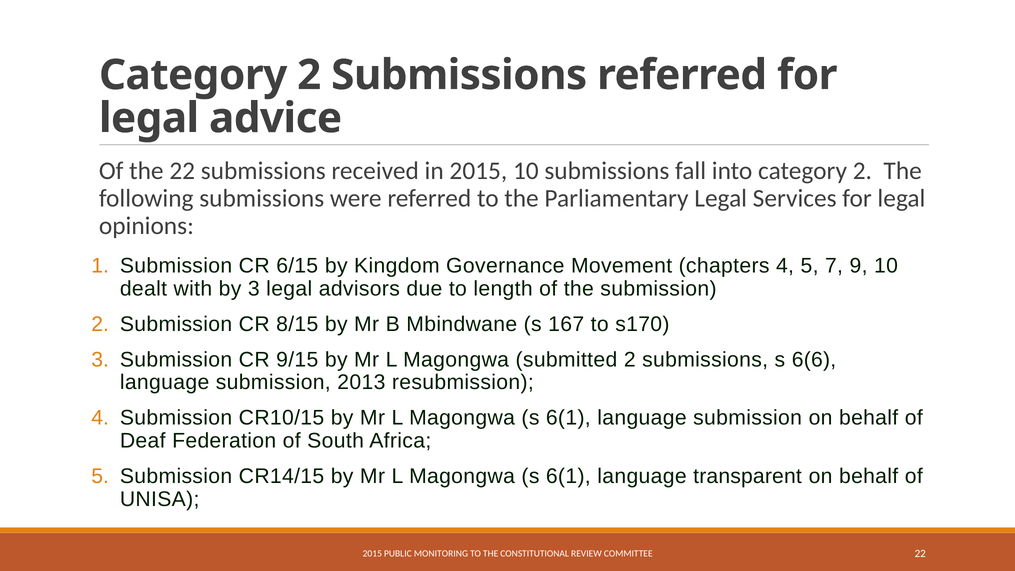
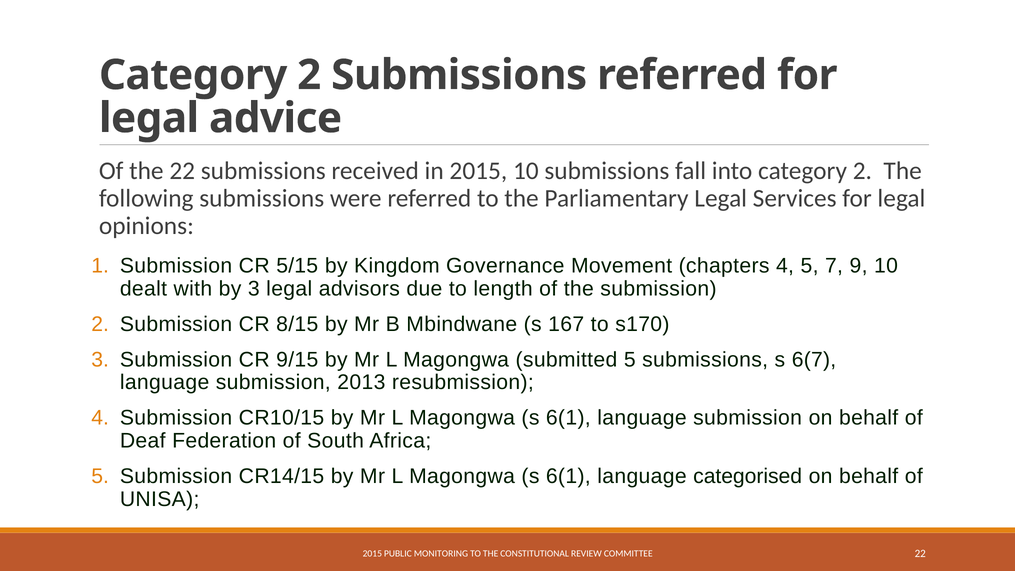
6/15: 6/15 -> 5/15 (297, 266)
submitted 2: 2 -> 5 (630, 360)
6(6: 6(6 -> 6(7 (814, 360)
transparent: transparent -> categorised (748, 476)
